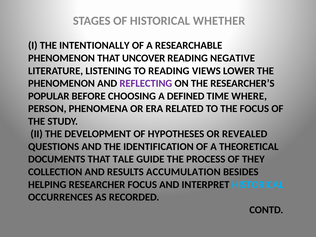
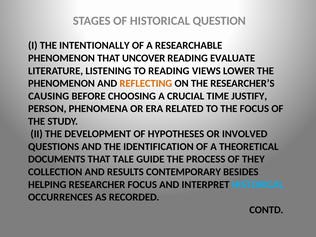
WHETHER: WHETHER -> QUESTION (219, 21)
NEGATIVE: NEGATIVE -> EVALUATE (233, 58)
REFLECTING colour: purple -> orange (146, 83)
POPULAR: POPULAR -> CAUSING (49, 96)
DEFINED: DEFINED -> CRUCIAL (186, 96)
WHERE: WHERE -> JUSTIFY (249, 96)
REVEALED: REVEALED -> INVOLVED (245, 134)
ACCUMULATION: ACCUMULATION -> CONTEMPORARY (183, 172)
